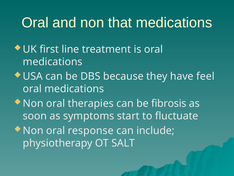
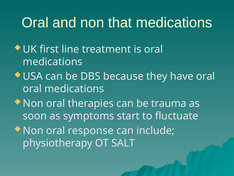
have feel: feel -> oral (206, 76)
fibrosis: fibrosis -> trauma (169, 103)
